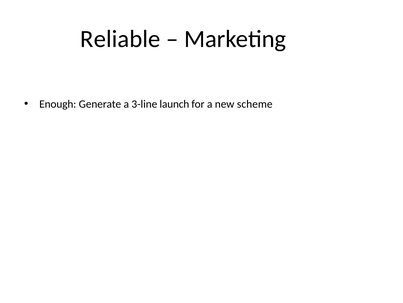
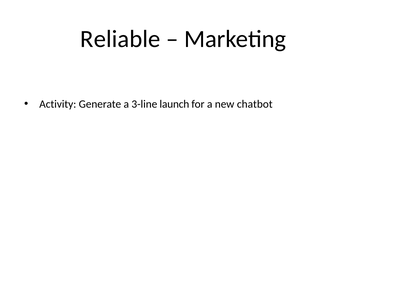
Enough: Enough -> Activity (58, 104)
scheme: scheme -> chatbot (255, 104)
